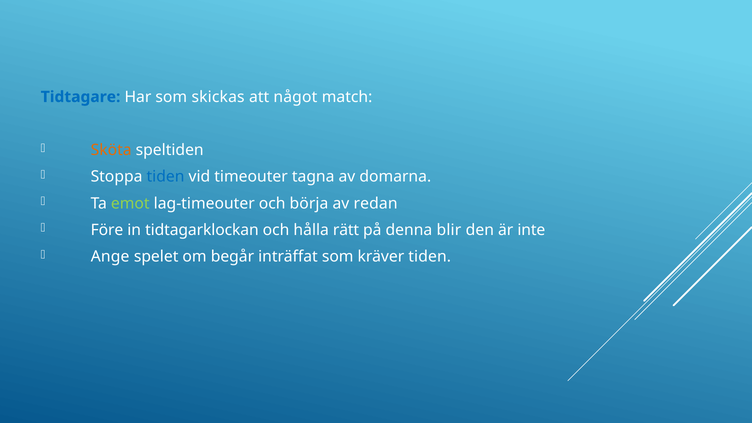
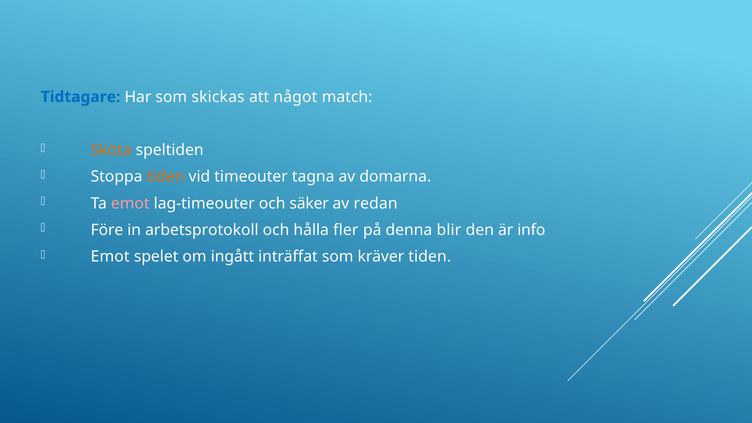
tiden colour: blue -> orange (166, 177)
emot colour: light green -> pink (130, 203)
börja: börja -> säker (309, 203)
tidtagarklockan: tidtagarklockan -> arbetsprotokoll (202, 230)
rätt: rätt -> fler (346, 230)
inte: inte -> info (531, 230)
Ange: Ange -> Emot (110, 257)
begår: begår -> ingått (232, 257)
